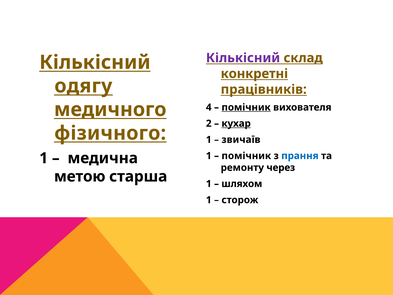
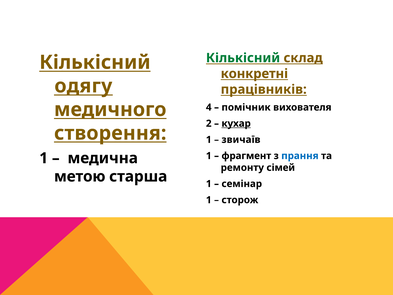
Кількісний colour: purple -> green (243, 58)
помічник underline: present -> none (246, 107)
фізичного: фізичного -> створення (110, 133)
помічник: помічник -> фрагмент (246, 156)
через: через -> сімей (281, 167)
шляхом: шляхом -> семінар (242, 184)
